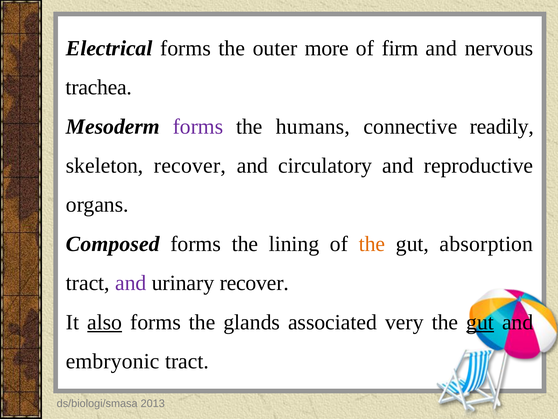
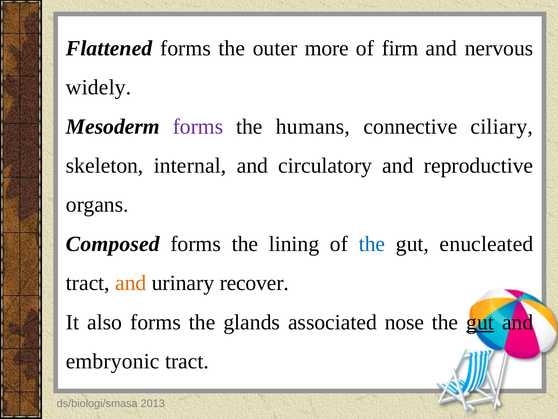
Electrical: Electrical -> Flattened (109, 48)
trachea: trachea -> widely (99, 87)
readily: readily -> ciliary (502, 126)
skeleton recover: recover -> internal (190, 165)
the colour: orange -> blue (372, 244)
absorption: absorption -> enucleated (486, 244)
and colour: purple -> orange (131, 283)
also underline: present -> none (105, 322)
very: very -> nose (404, 322)
